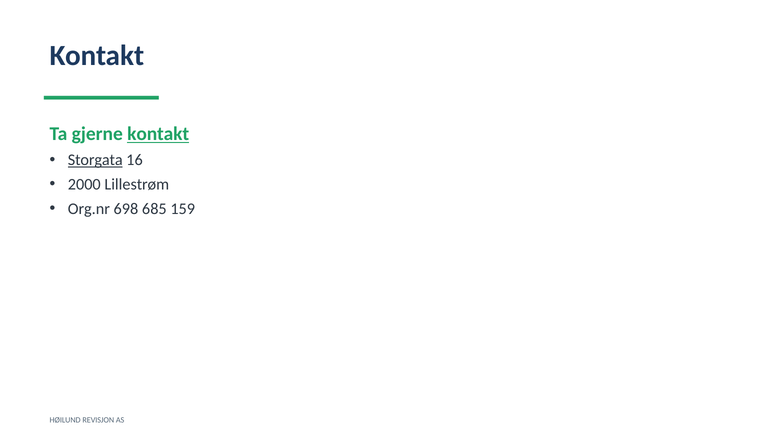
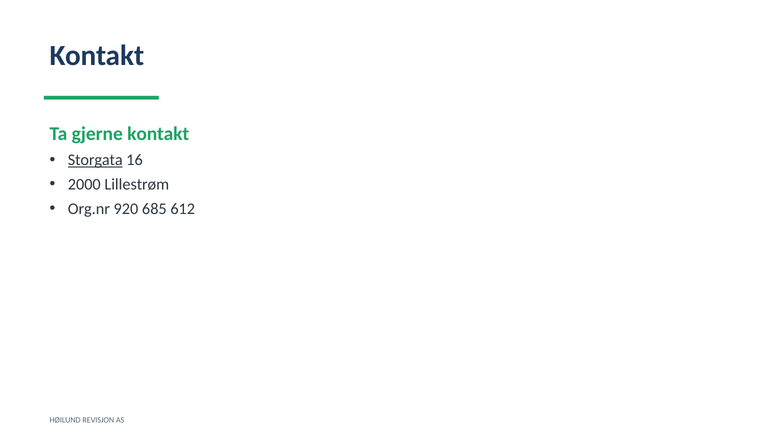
kontakt underline: present -> none (158, 134)
698: 698 -> 920 (126, 209)
159: 159 -> 612 (183, 209)
